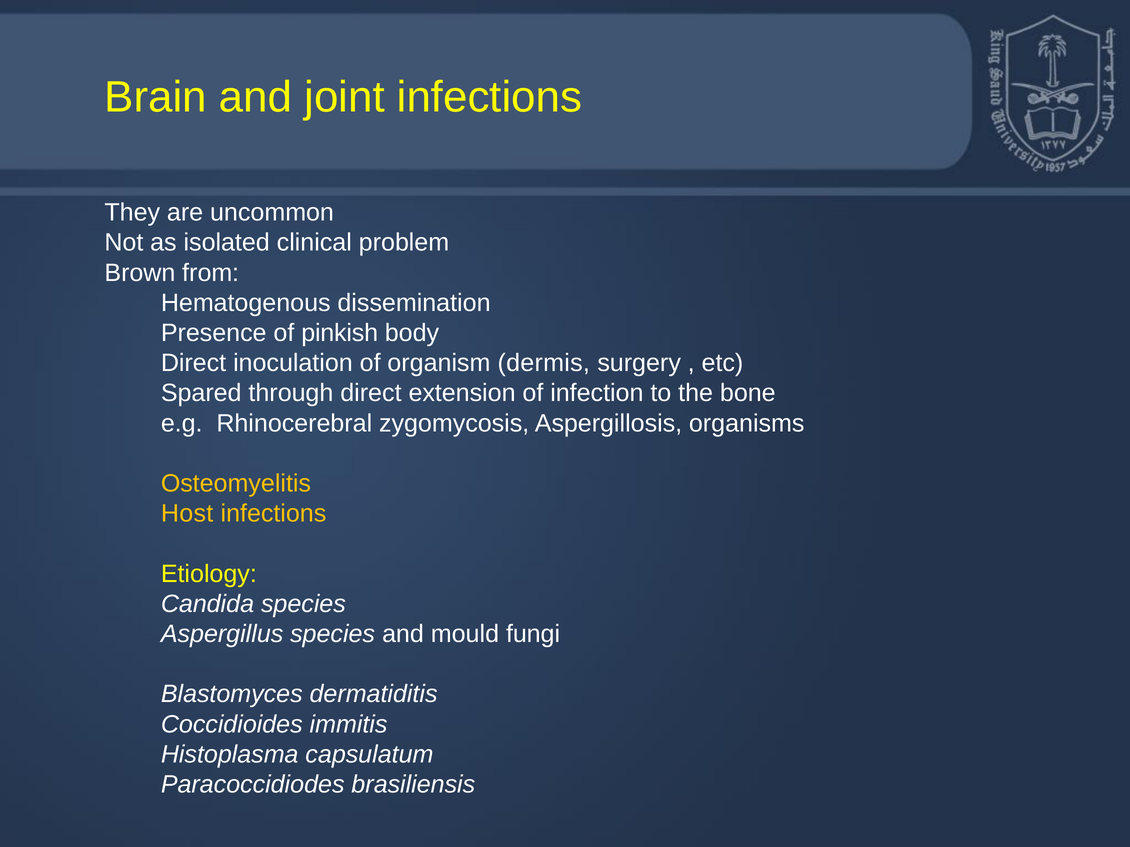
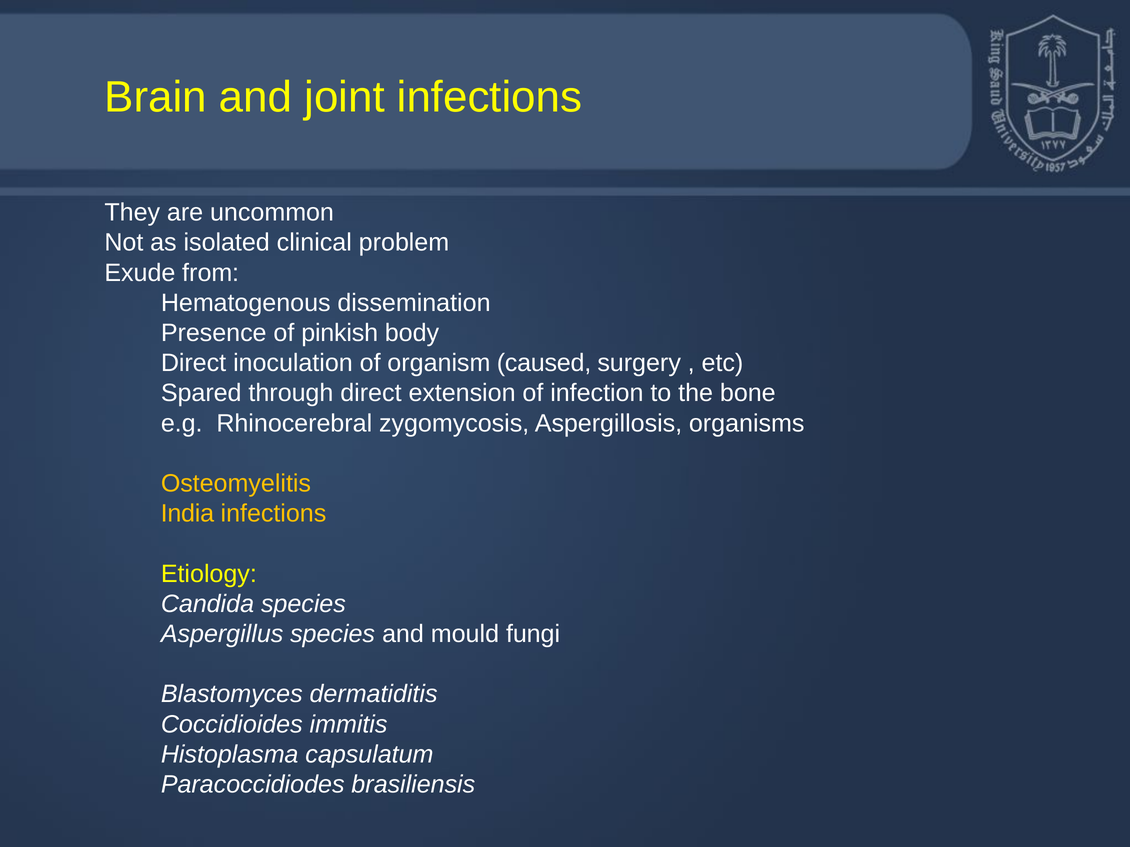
Brown: Brown -> Exude (140, 273)
dermis: dermis -> caused (544, 363)
Host: Host -> India (187, 514)
